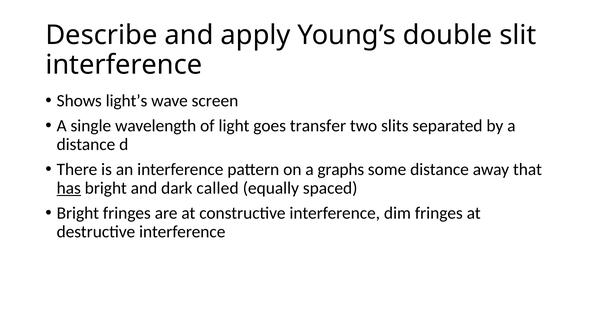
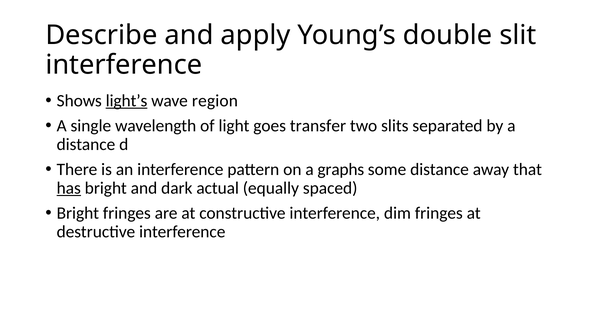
light’s underline: none -> present (127, 101)
screen: screen -> region (215, 101)
called: called -> actual (218, 188)
